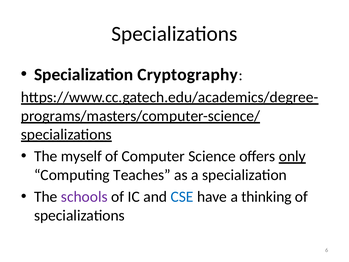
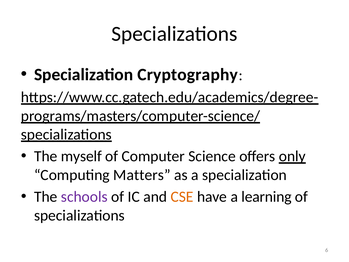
Teaches: Teaches -> Matters (142, 175)
CSE colour: blue -> orange (182, 197)
thinking: thinking -> learning (267, 197)
